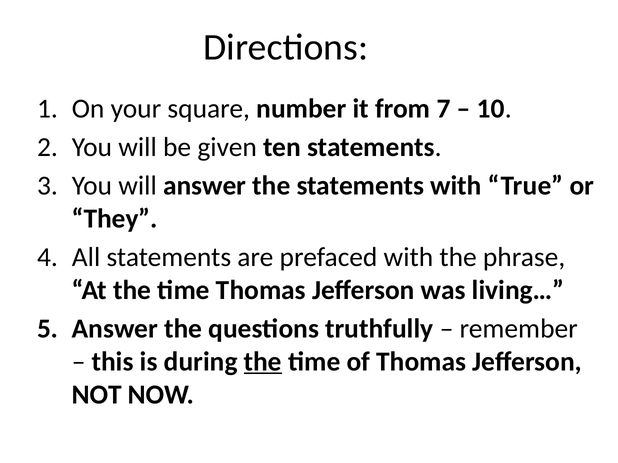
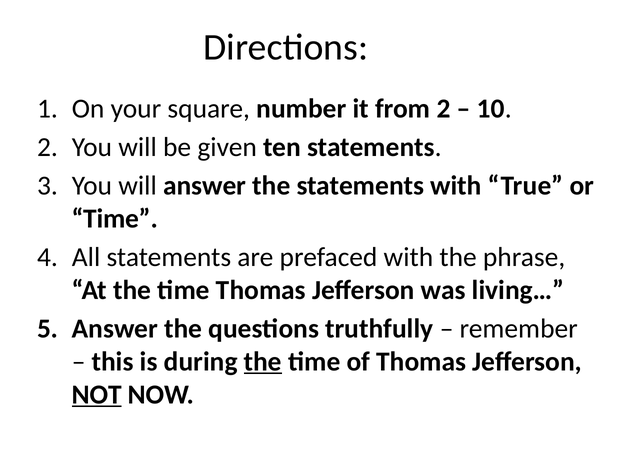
from 7: 7 -> 2 (444, 109)
They: They -> Time (115, 219)
NOT underline: none -> present (97, 395)
